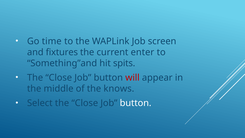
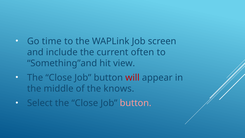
fixtures: fixtures -> include (62, 52)
enter: enter -> often (142, 52)
spits: spits -> view (124, 63)
button colour: white -> pink (136, 103)
